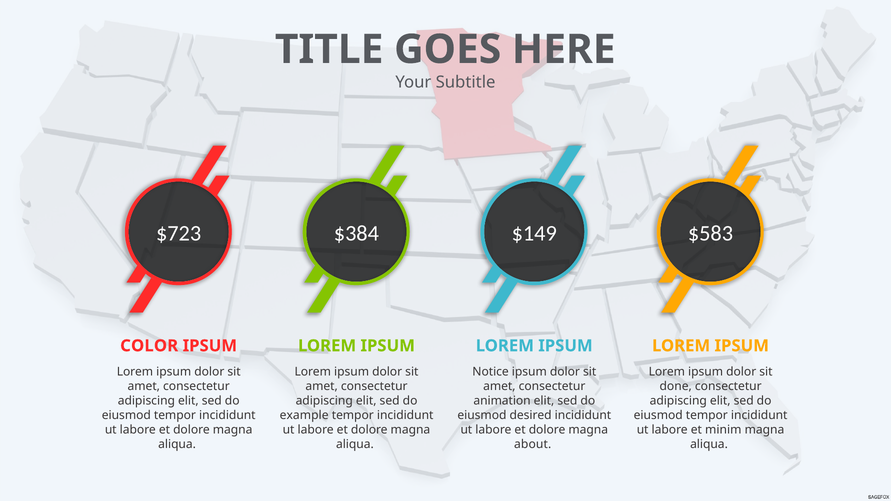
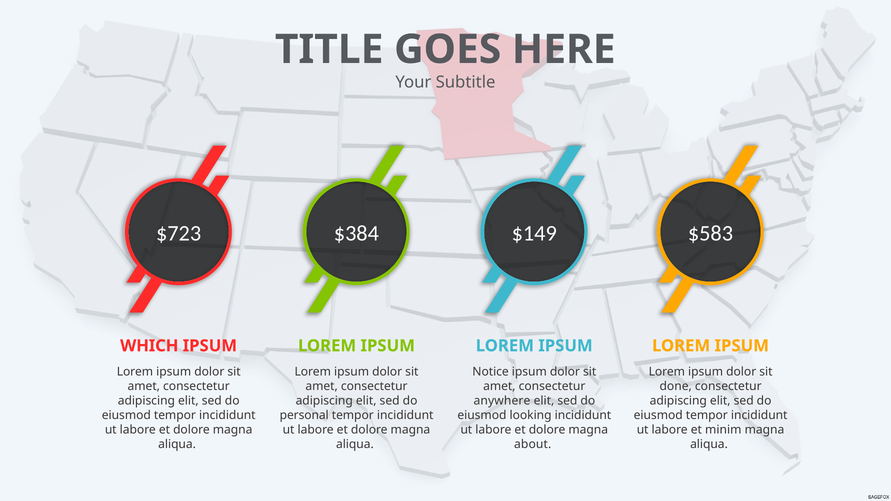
COLOR: COLOR -> WHICH (149, 346)
animation: animation -> anywhere (502, 401)
example: example -> personal (304, 415)
desired: desired -> looking (531, 415)
